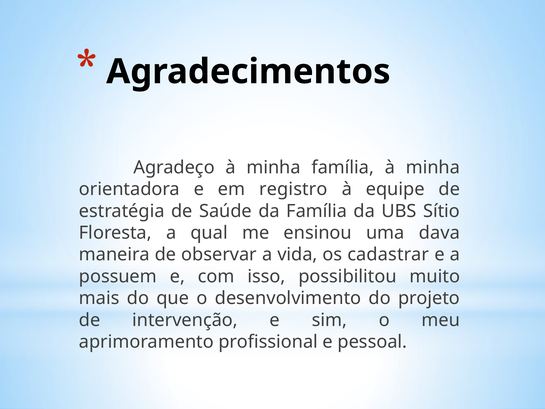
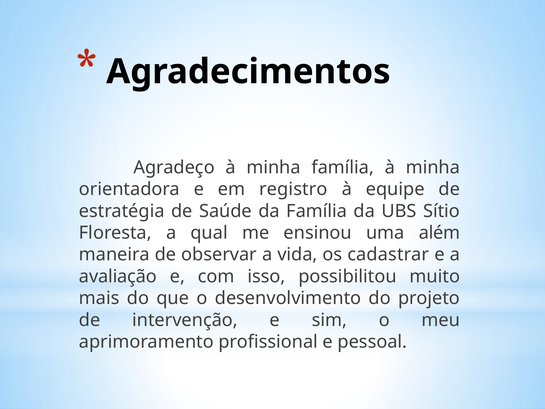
dava: dava -> além (439, 233)
possuem: possuem -> avaliação (118, 276)
